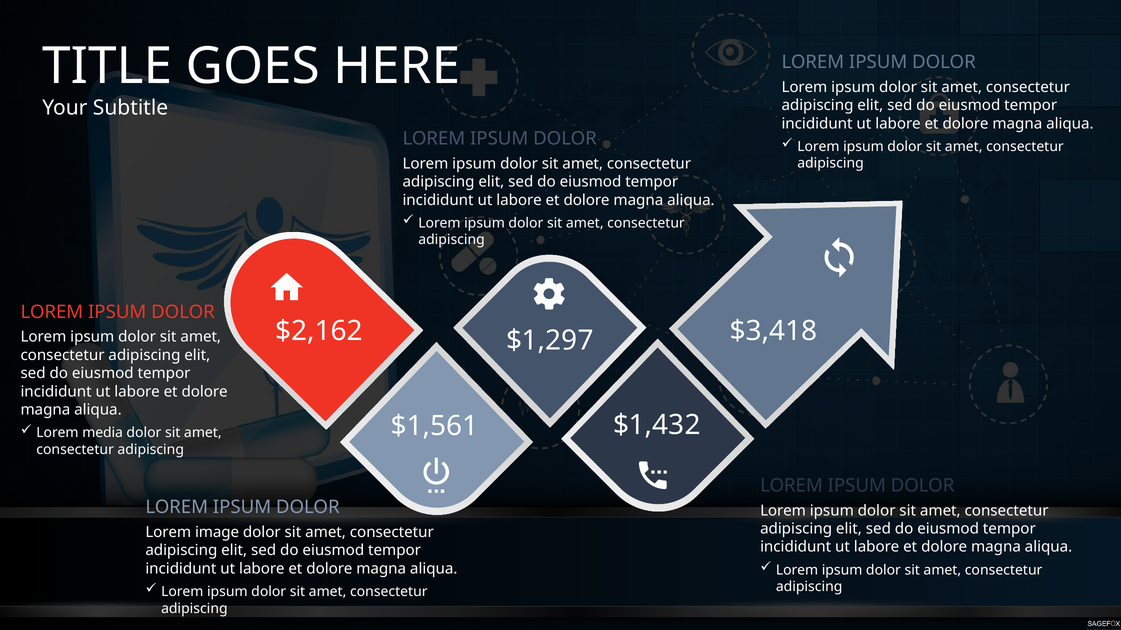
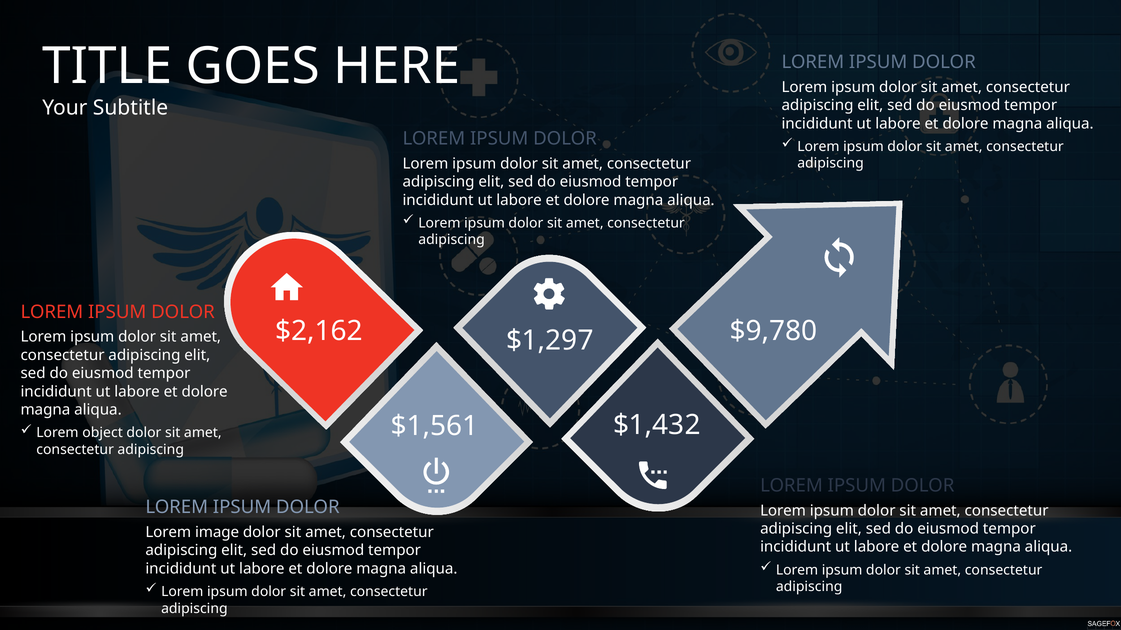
$3,418: $3,418 -> $9,780 (774, 331)
media: media -> object (103, 433)
